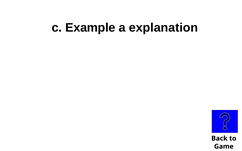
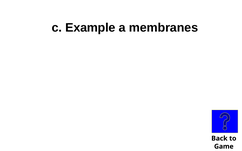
explanation: explanation -> membranes (163, 28)
